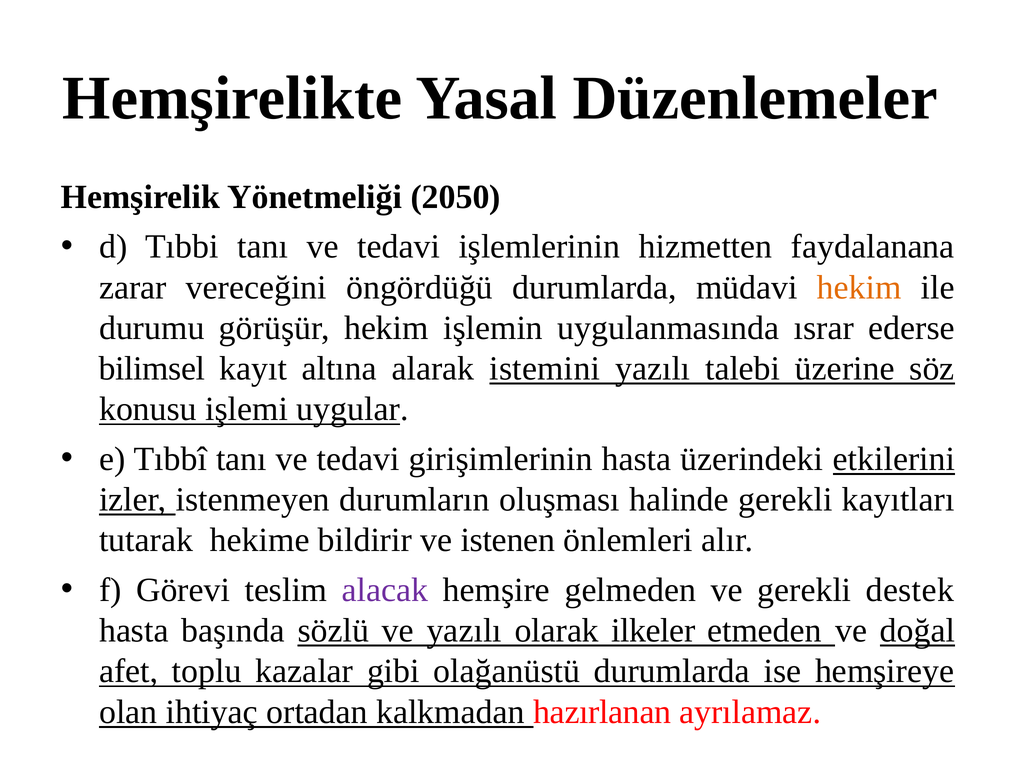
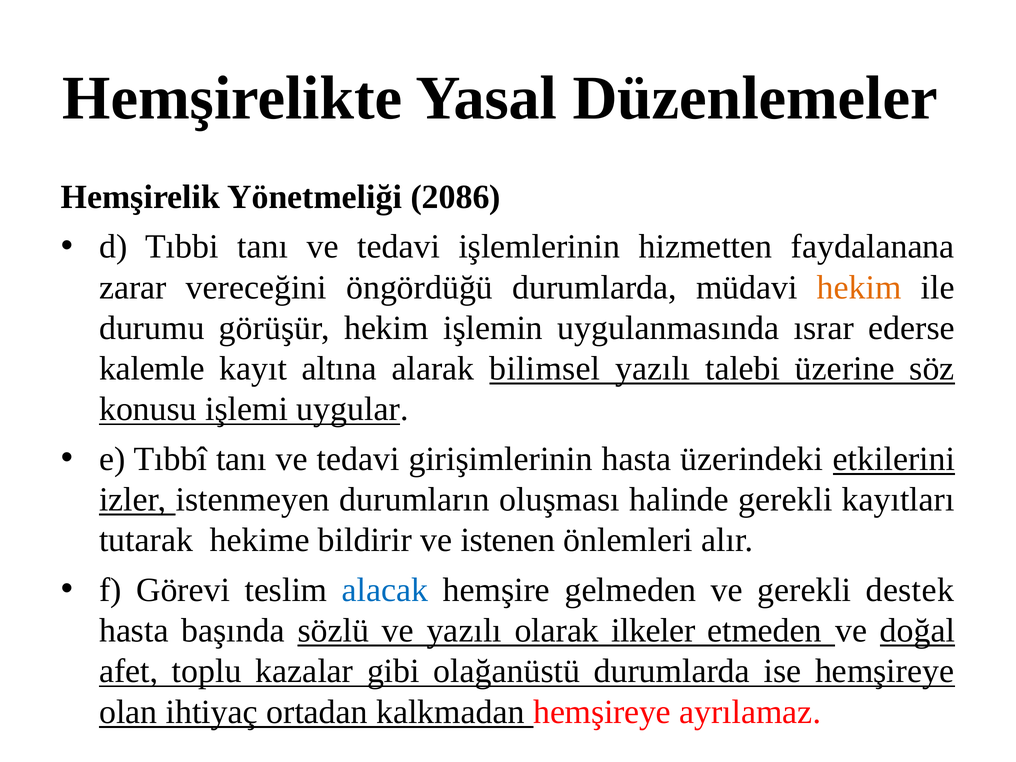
2050: 2050 -> 2086 (456, 197)
bilimsel: bilimsel -> kalemle (152, 369)
istemini: istemini -> bilimsel (545, 369)
alacak colour: purple -> blue (385, 590)
kalkmadan hazırlanan: hazırlanan -> hemşireye (602, 712)
